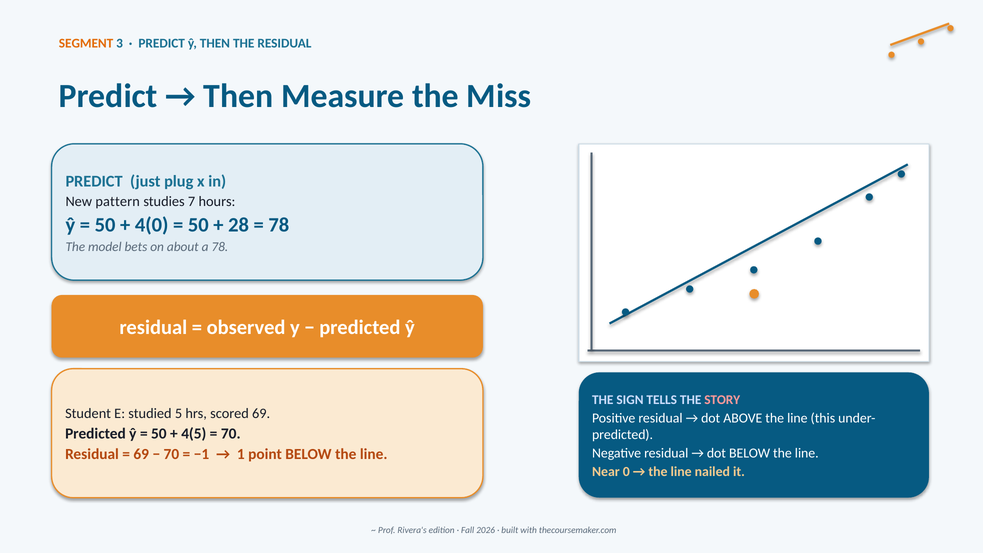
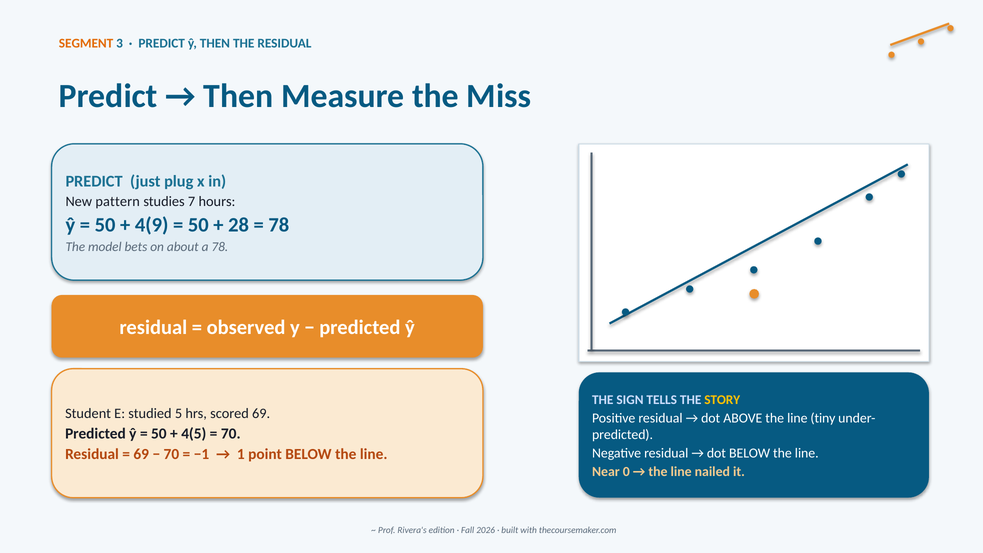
4(0: 4(0 -> 4(9 (152, 225)
STORY colour: pink -> yellow (722, 400)
this: this -> tiny (823, 418)
